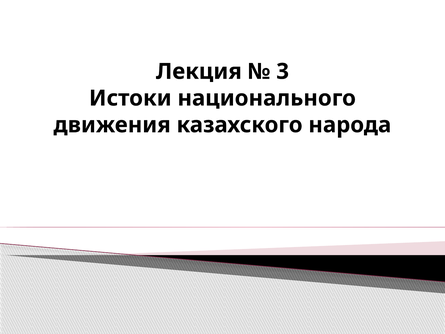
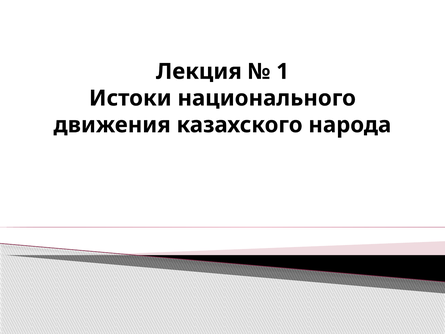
3: 3 -> 1 (283, 71)
